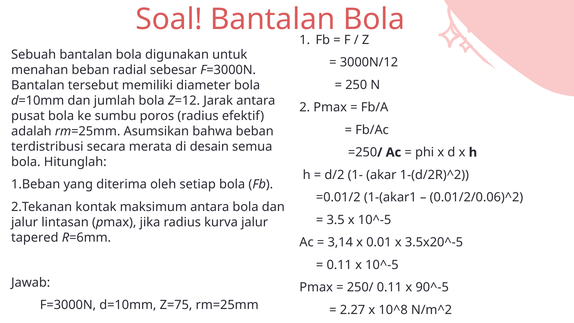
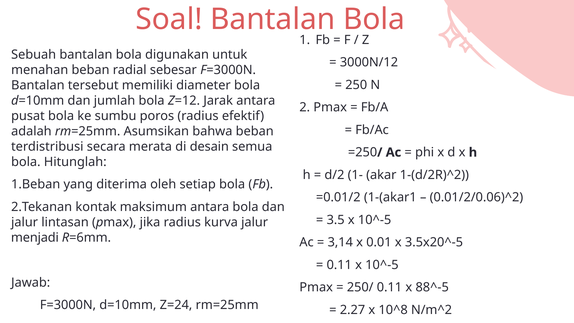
tapered: tapered -> menjadi (35, 237)
90^-5: 90^-5 -> 88^-5 (432, 287)
Z=75: Z=75 -> Z=24 (176, 305)
